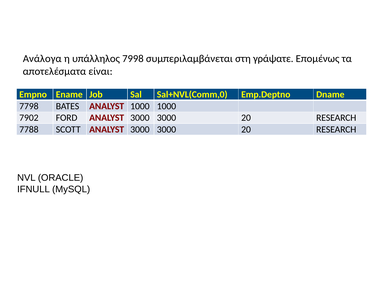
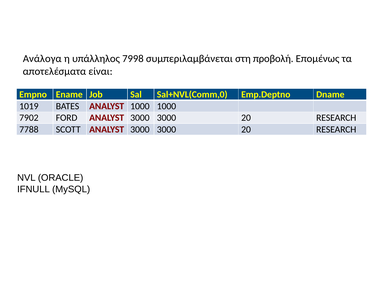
γράψατε: γράψατε -> προβολή (273, 59)
7798: 7798 -> 1019 (29, 106)
